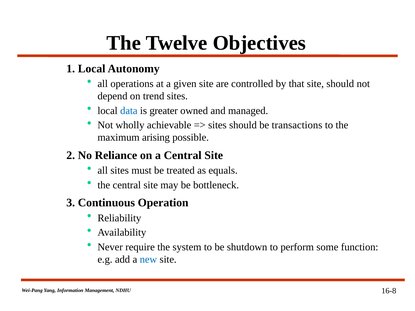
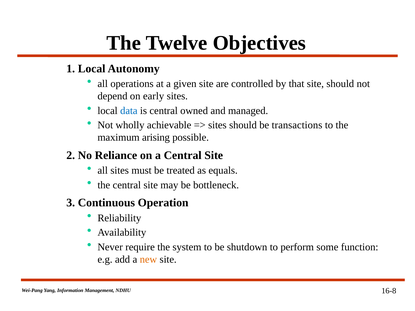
trend: trend -> early (154, 96)
is greater: greater -> central (164, 111)
new colour: blue -> orange (148, 260)
